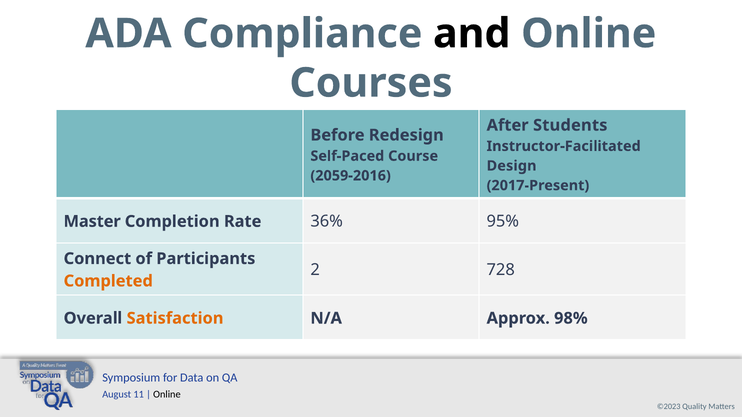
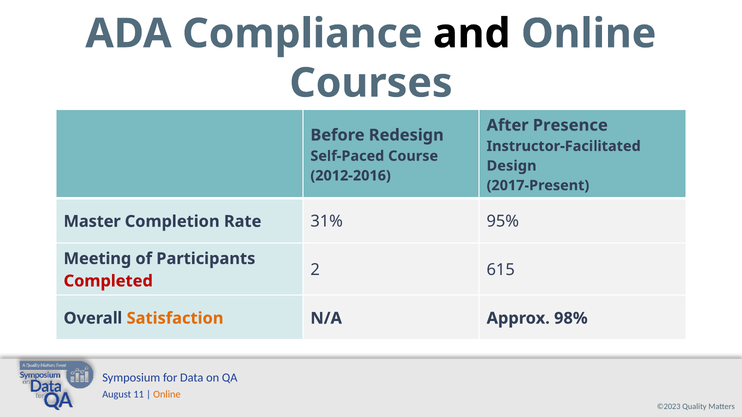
Students: Students -> Presence (570, 125)
2059-2016: 2059-2016 -> 2012-2016 (351, 176)
36%: 36% -> 31% (327, 222)
Connect: Connect -> Meeting (97, 259)
728: 728 -> 615 (501, 270)
Completed colour: orange -> red (108, 281)
Online colour: black -> orange (167, 395)
